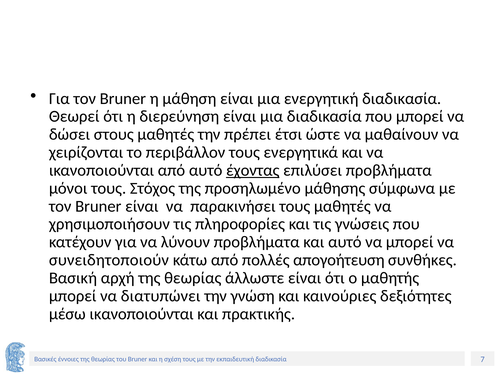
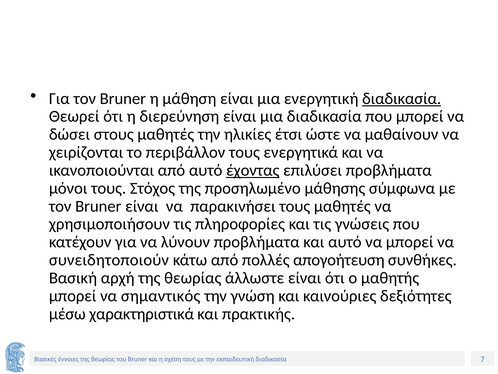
διαδικασία underline: none -> present (402, 98)
πρέπει: πρέπει -> ηλικίες (248, 134)
διατυπώνει: διατυπώνει -> σημαντικός (161, 296)
μέσω ικανοποιούνται: ικανοποιούνται -> χαρακτηριστικά (142, 313)
